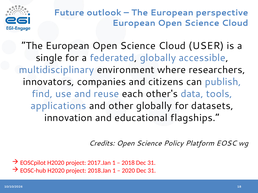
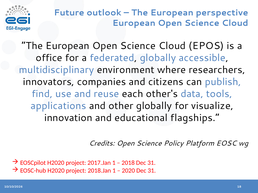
USER: USER -> EPOS (206, 46)
single: single -> office (49, 58)
datasets: datasets -> visualize (212, 106)
